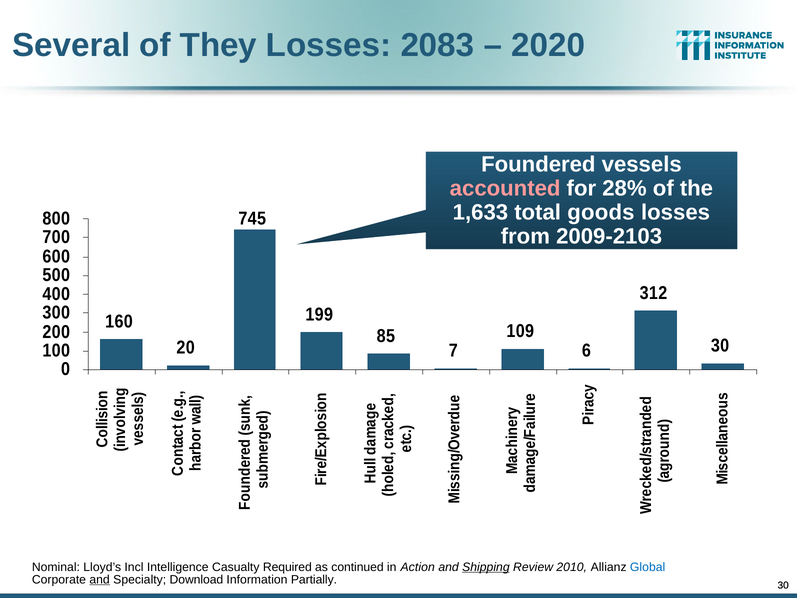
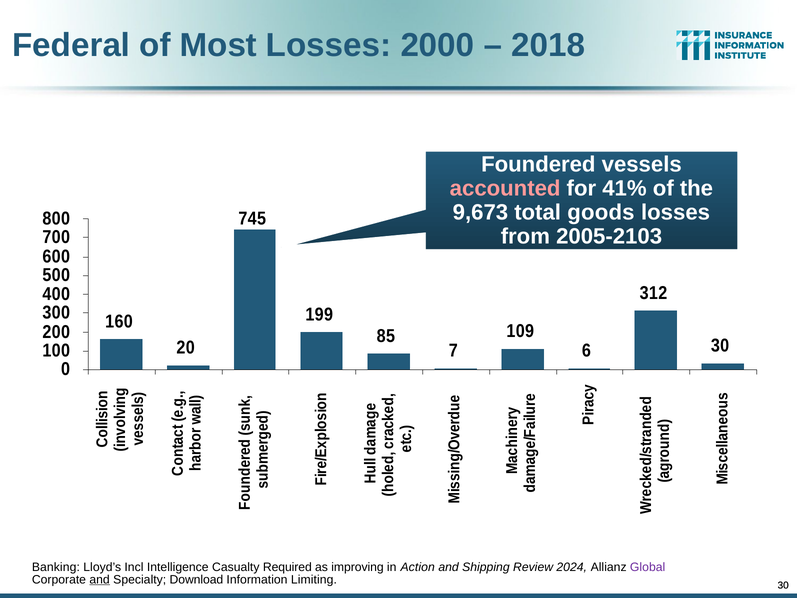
Several: Several -> Federal (71, 45)
They: They -> Most (218, 45)
2083: 2083 -> 2000 (437, 45)
2020: 2020 -> 2018 (548, 45)
28%: 28% -> 41% (624, 188)
1,633: 1,633 -> 9,673 (480, 212)
2009-2103: 2009-2103 -> 2005-2103 (609, 236)
Nominal: Nominal -> Banking (56, 567)
continued: continued -> improving (358, 567)
Shipping underline: present -> none (486, 567)
2010: 2010 -> 2024 (572, 567)
Global colour: blue -> purple (648, 567)
Partially: Partially -> Limiting (314, 579)
